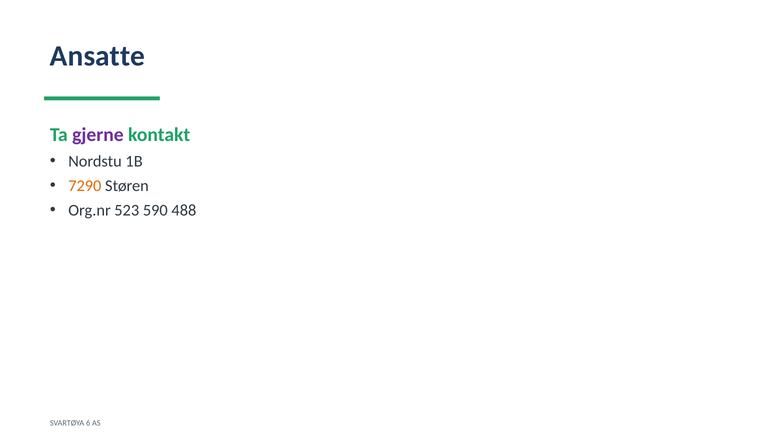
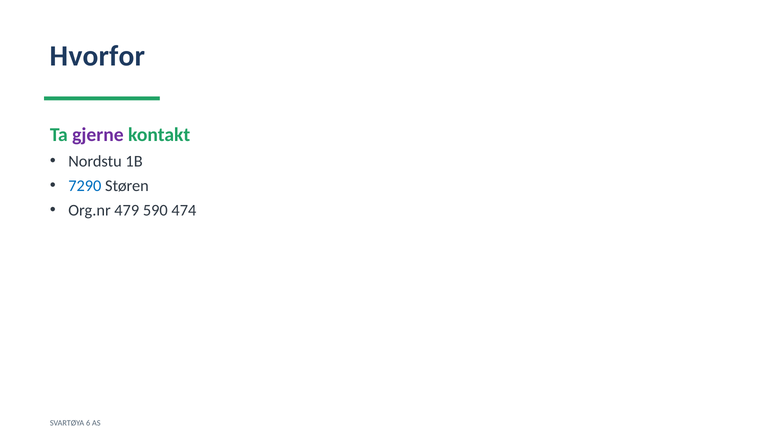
Ansatte: Ansatte -> Hvorfor (98, 56)
7290 colour: orange -> blue (85, 186)
523: 523 -> 479 (127, 210)
488: 488 -> 474 (184, 210)
